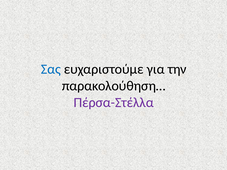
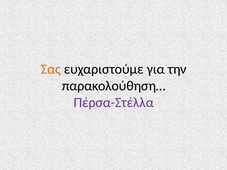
Σας colour: blue -> orange (51, 69)
